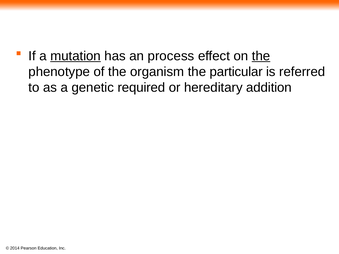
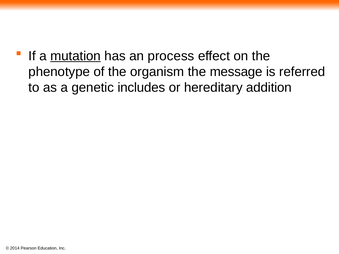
the underline: present -> none (261, 56)
particular: particular -> message (236, 72)
required: required -> includes (141, 88)
